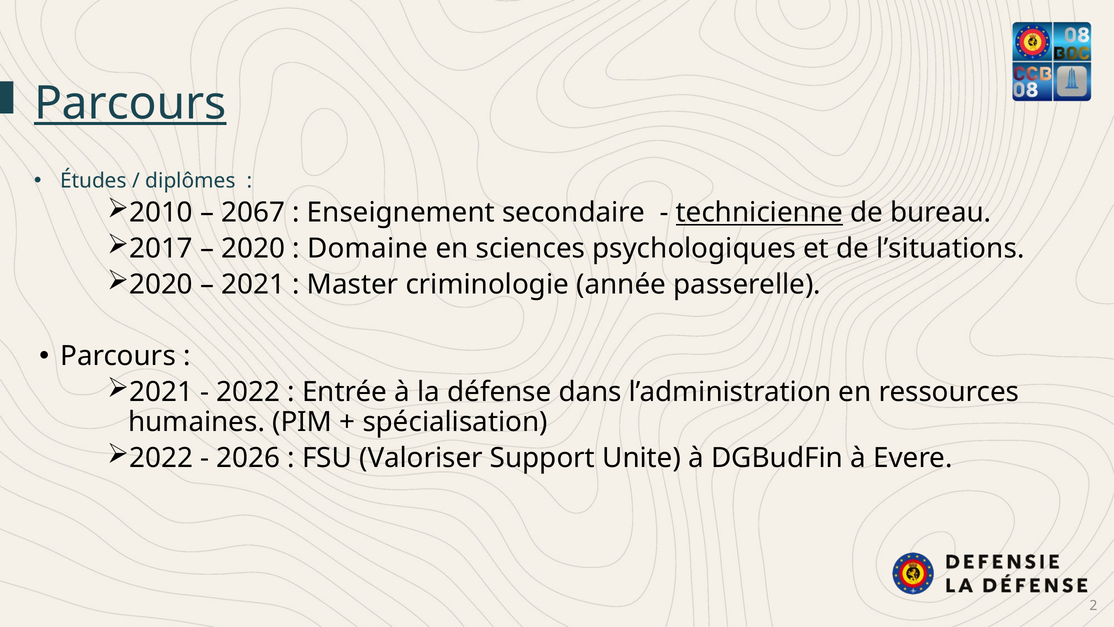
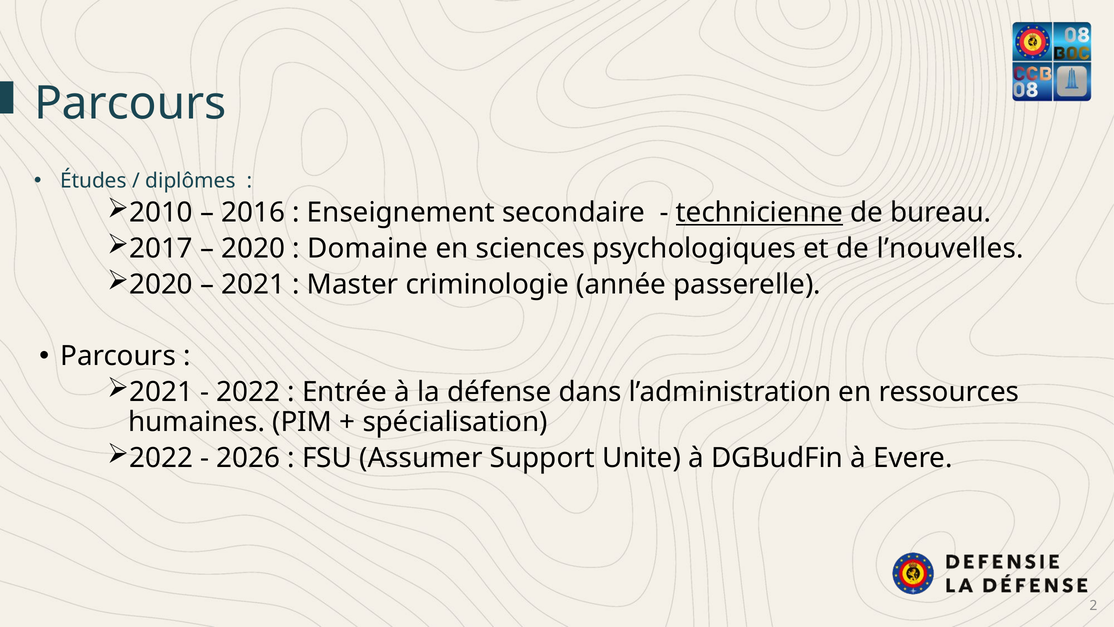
Parcours underline: present -> none (130, 103)
2067: 2067 -> 2016 (253, 213)
l’situations: l’situations -> l’nouvelles (950, 248)
Valoriser: Valoriser -> Assumer (421, 458)
